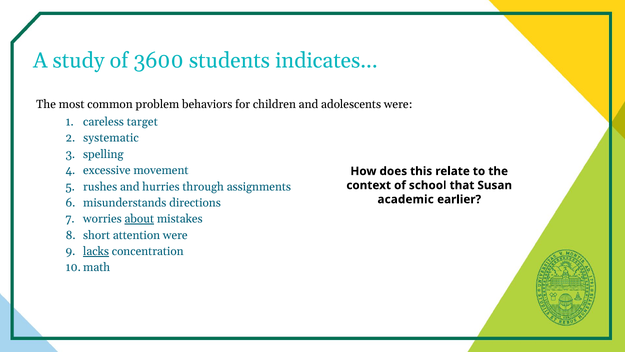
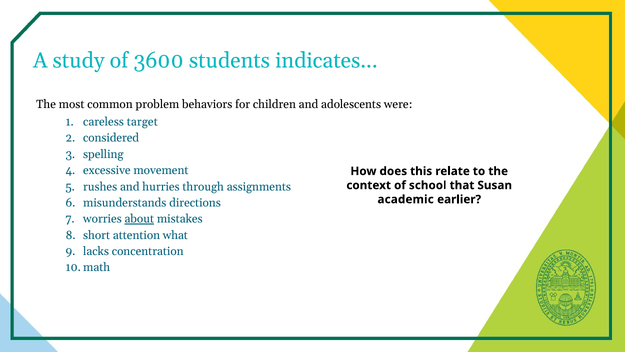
systematic: systematic -> considered (111, 138)
attention were: were -> what (175, 235)
lacks underline: present -> none (96, 251)
